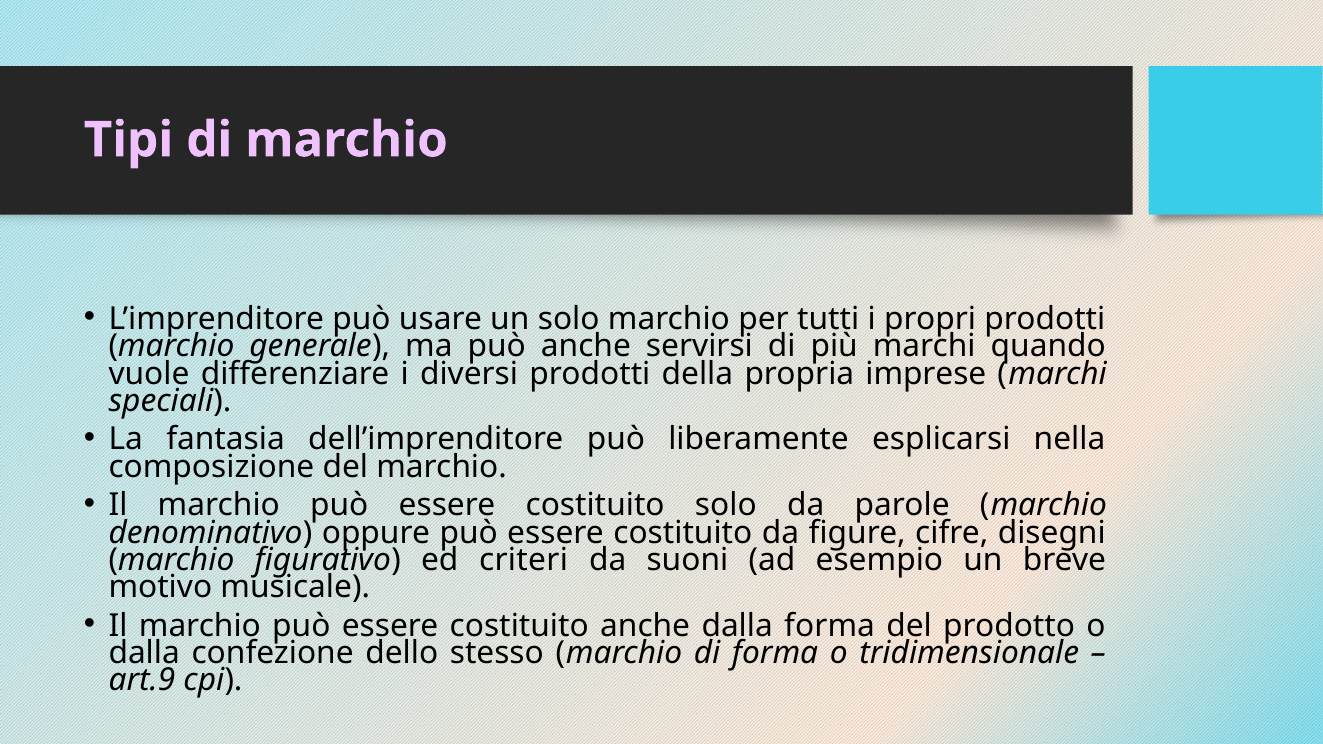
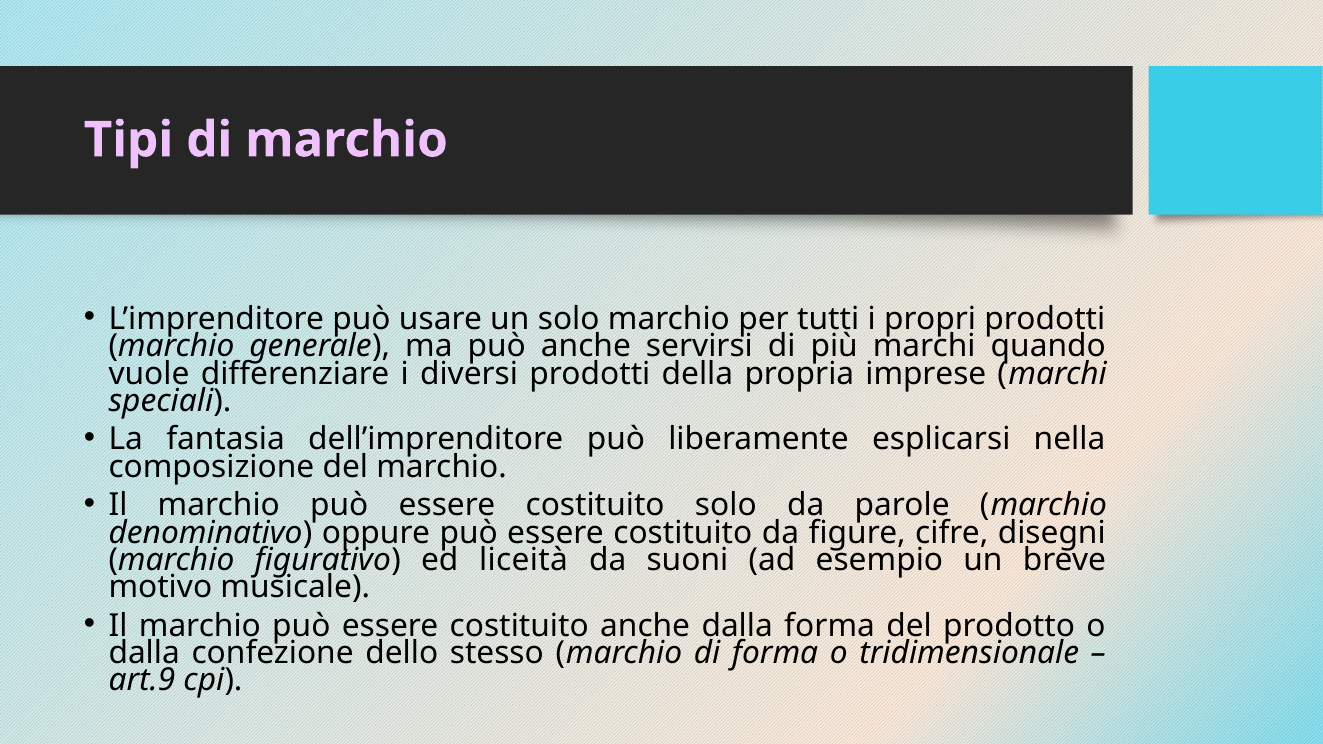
criteri: criteri -> liceità (524, 560)
